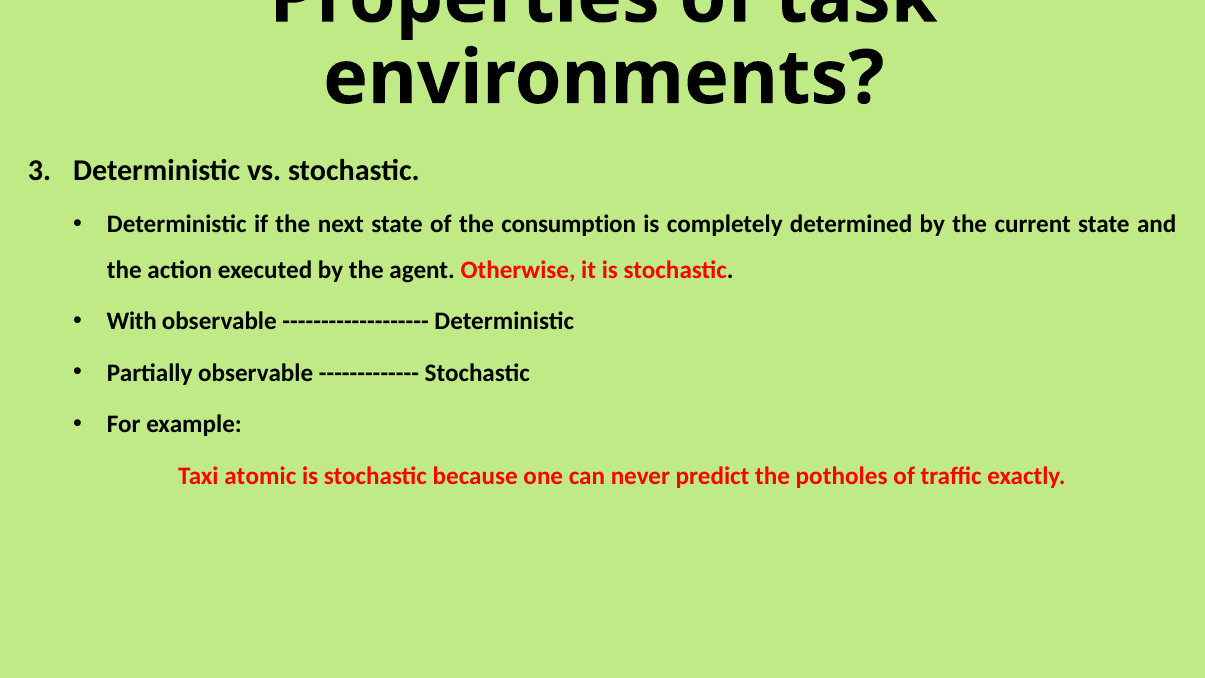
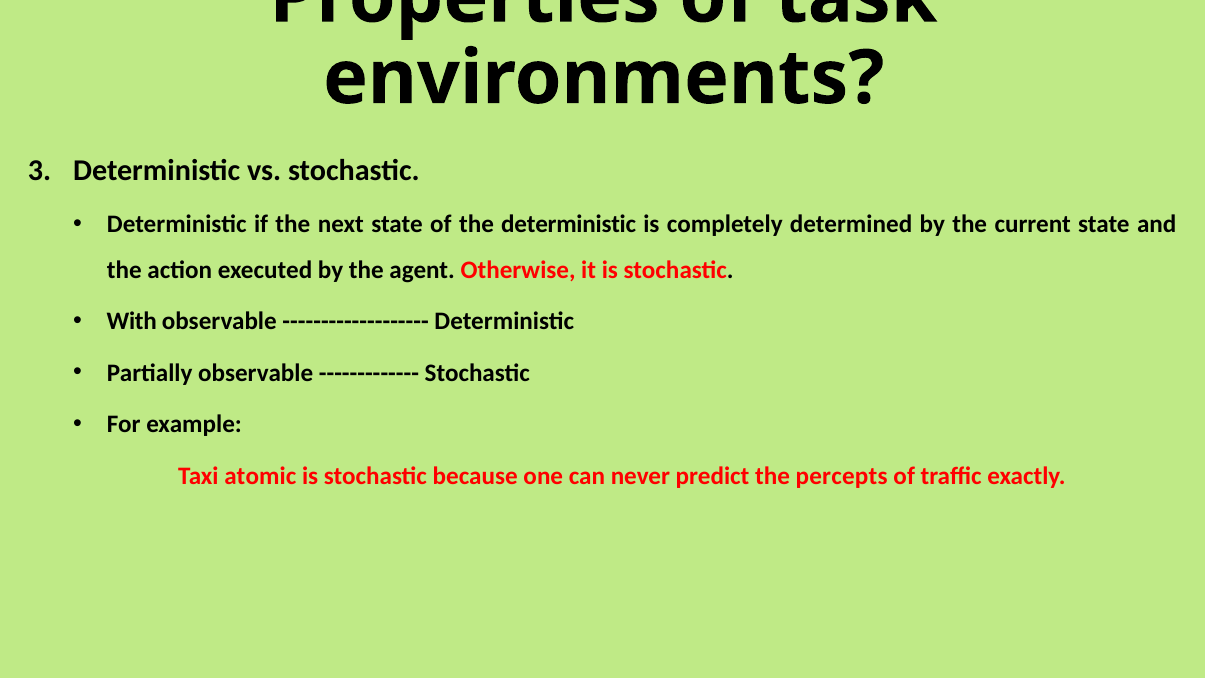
the consumption: consumption -> deterministic (569, 225)
potholes: potholes -> percepts (842, 476)
